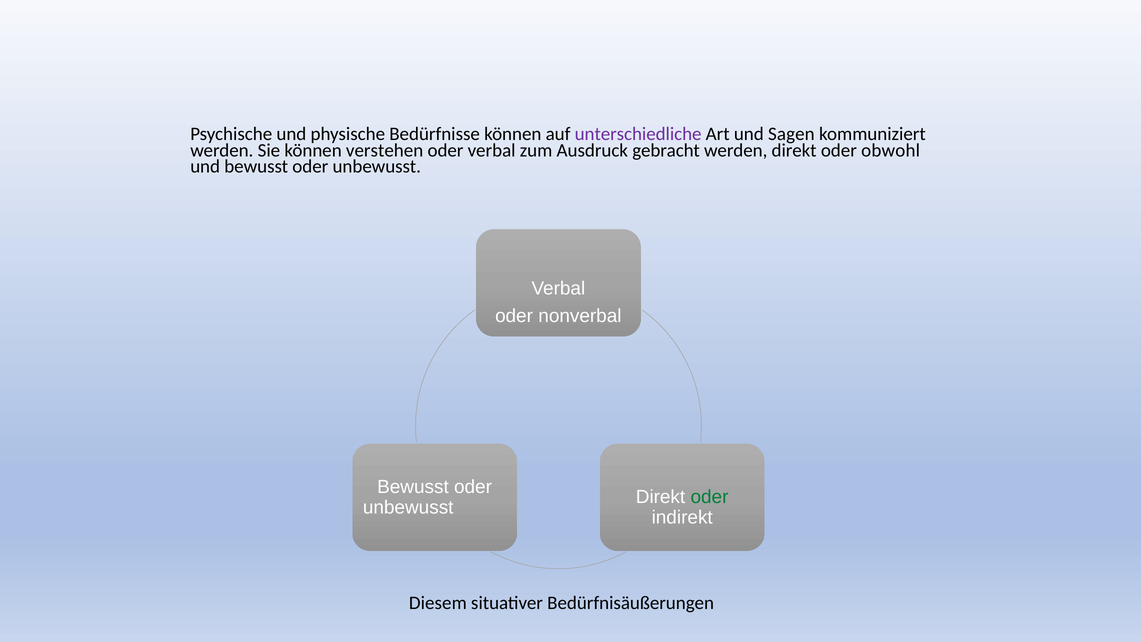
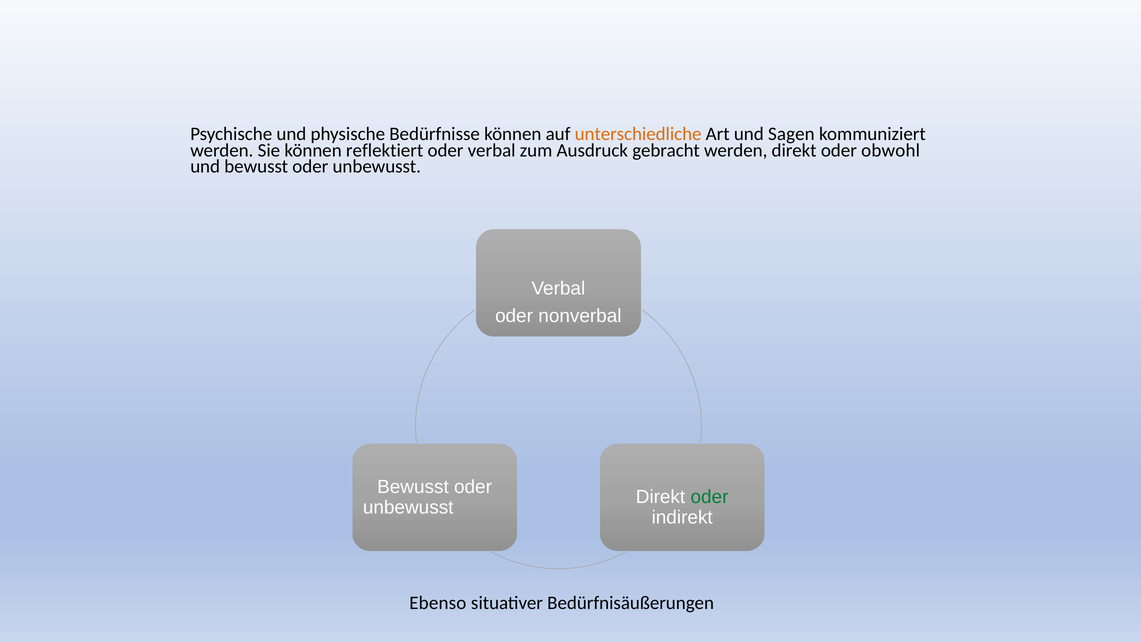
unterschiedliche colour: purple -> orange (638, 134)
verstehen: verstehen -> reflektiert (385, 150)
Diesem: Diesem -> Ebenso (438, 603)
